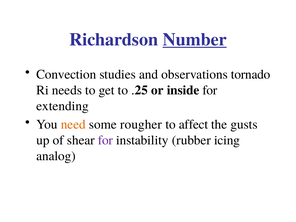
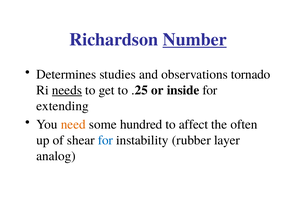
Convection: Convection -> Determines (66, 74)
needs underline: none -> present (67, 90)
rougher: rougher -> hundred (141, 124)
gusts: gusts -> often (244, 124)
for colour: purple -> blue (105, 140)
icing: icing -> layer (227, 140)
